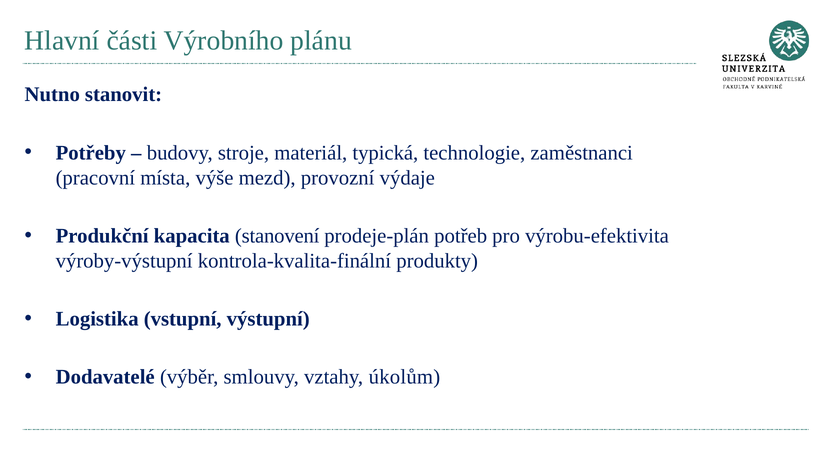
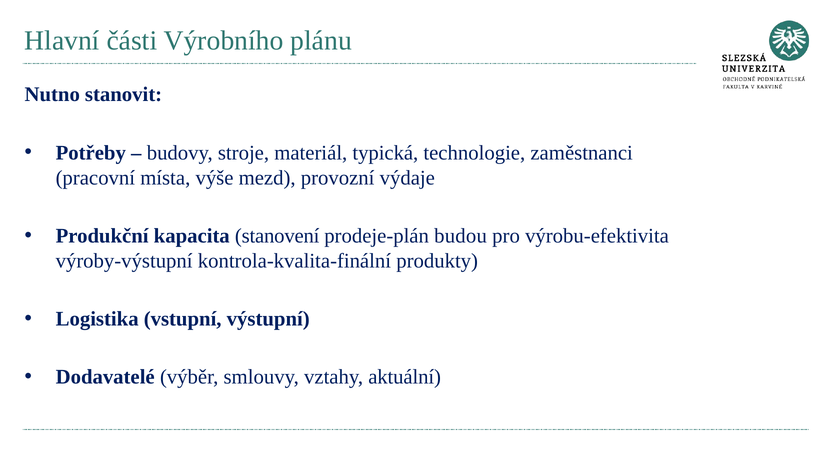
potřeb: potřeb -> budou (461, 236)
úkolům: úkolům -> aktuální (405, 377)
